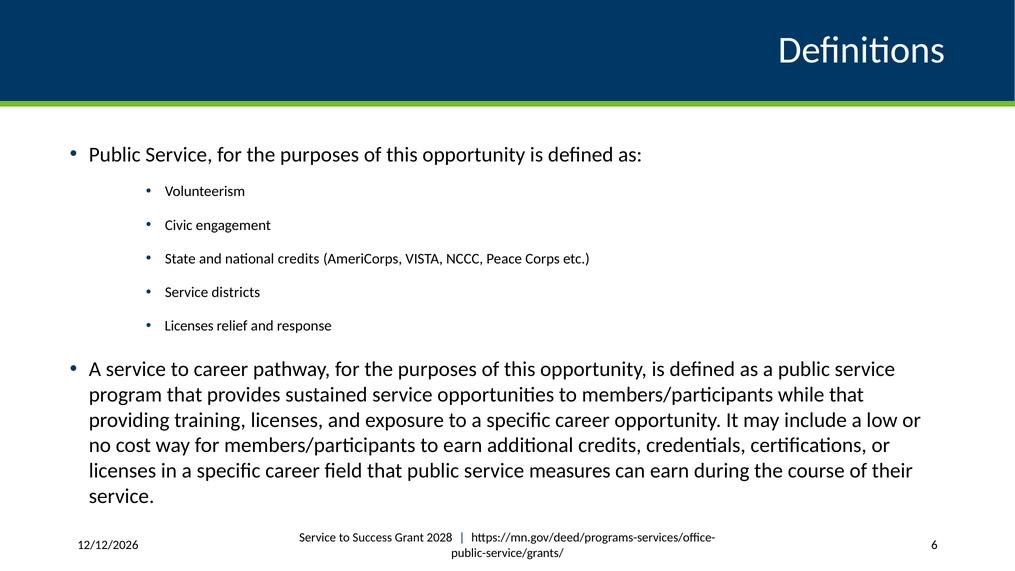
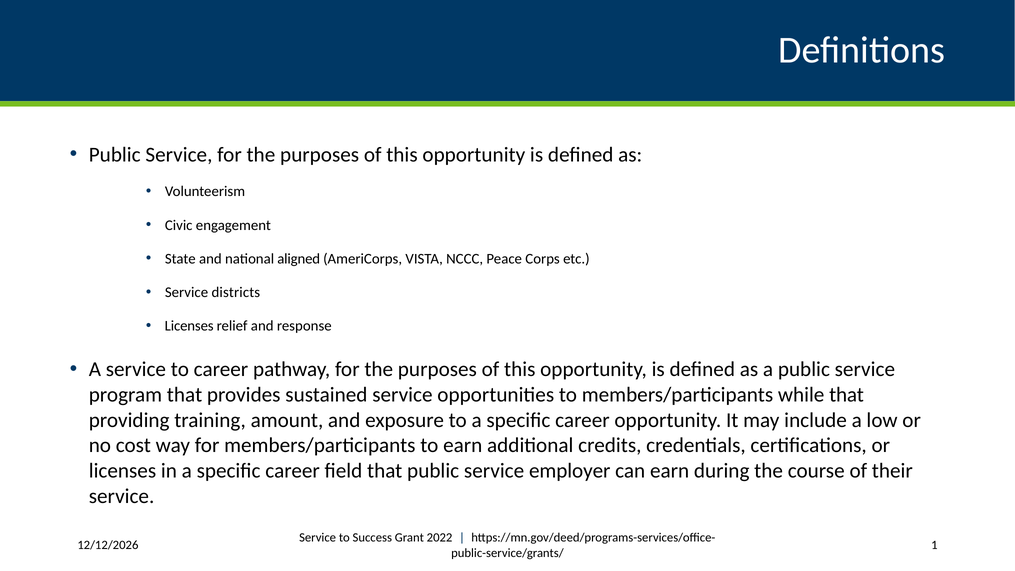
national credits: credits -> aligned (299, 259)
training licenses: licenses -> amount (287, 420)
measures: measures -> employer (570, 471)
2028: 2028 -> 2022 (440, 538)
6: 6 -> 1 (934, 545)
